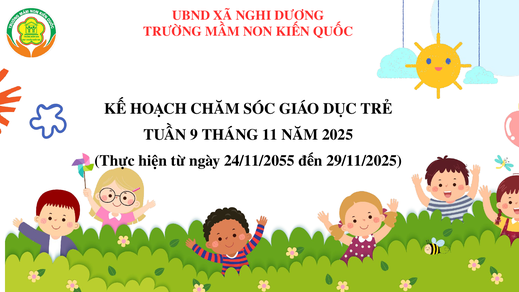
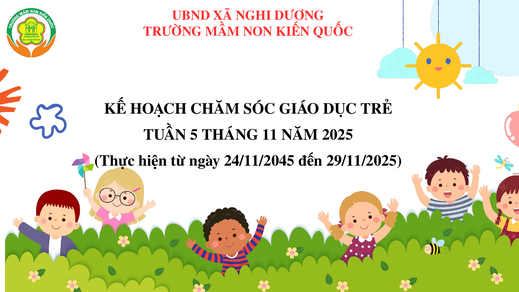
9: 9 -> 5 (194, 135)
24/11/2055: 24/11/2055 -> 24/11/2045 (259, 161)
